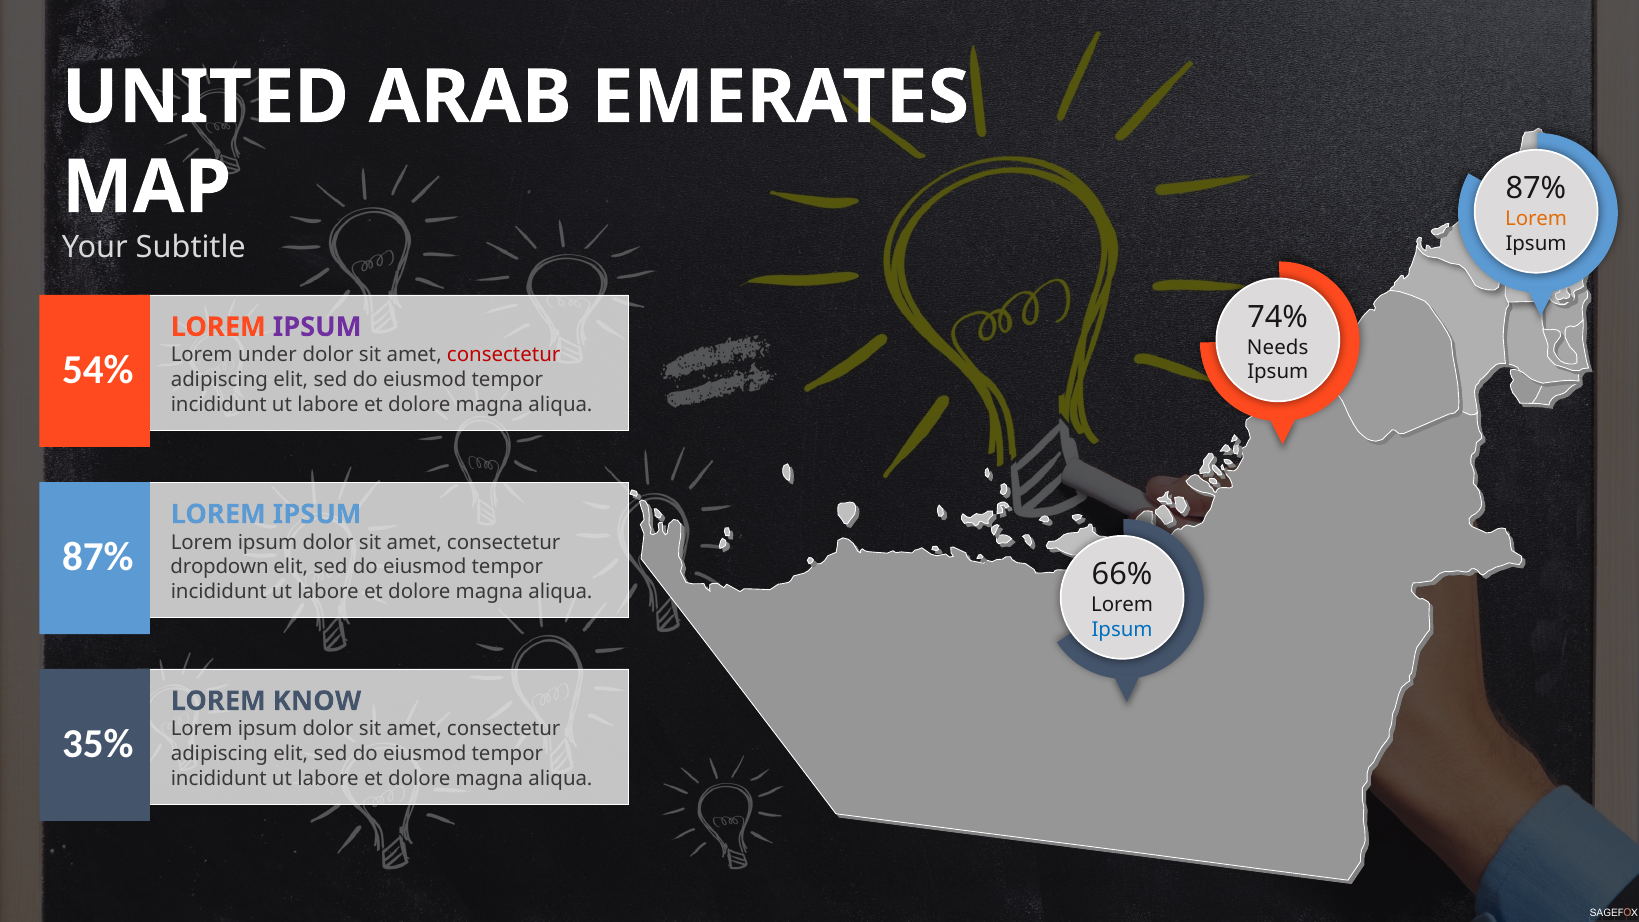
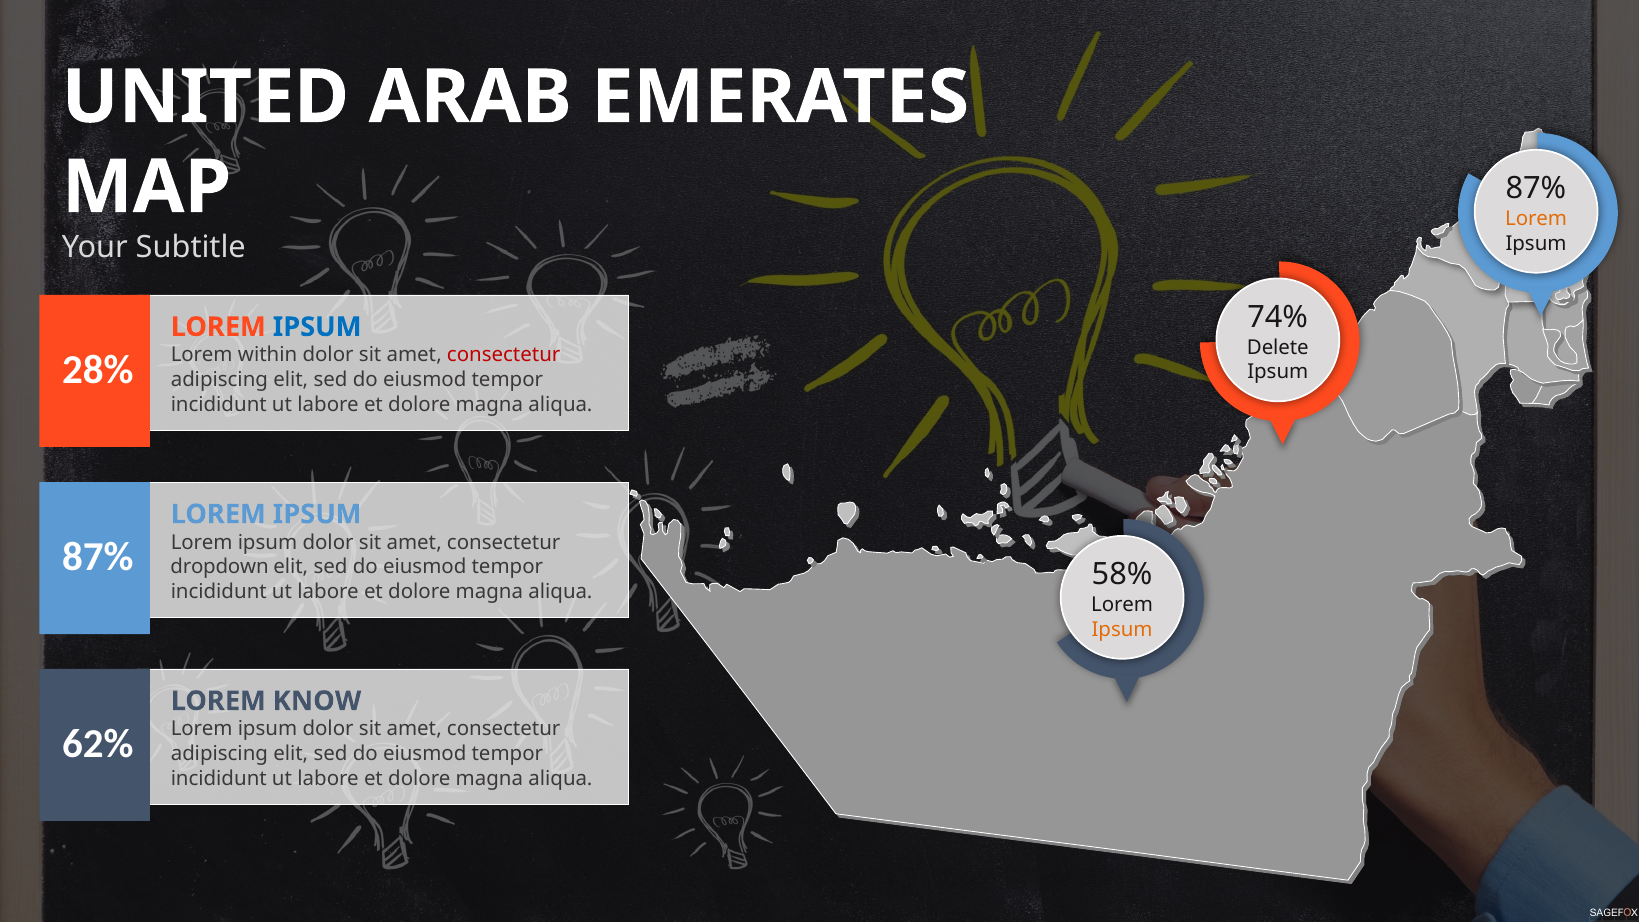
IPSUM colour: purple -> blue (317, 327)
Needs: Needs -> Delete (1278, 347)
under: under -> within (268, 355)
54%: 54% -> 28% (98, 370)
66%: 66% -> 58% (1122, 575)
Ipsum colour: blue -> orange (1122, 629)
35%: 35% -> 62% (98, 744)
